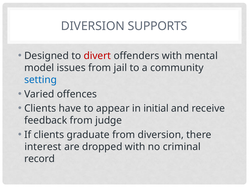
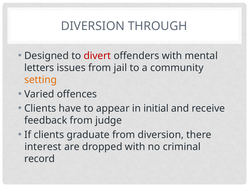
SUPPORTS: SUPPORTS -> THROUGH (158, 26)
model: model -> letters (39, 68)
setting colour: blue -> orange (41, 80)
